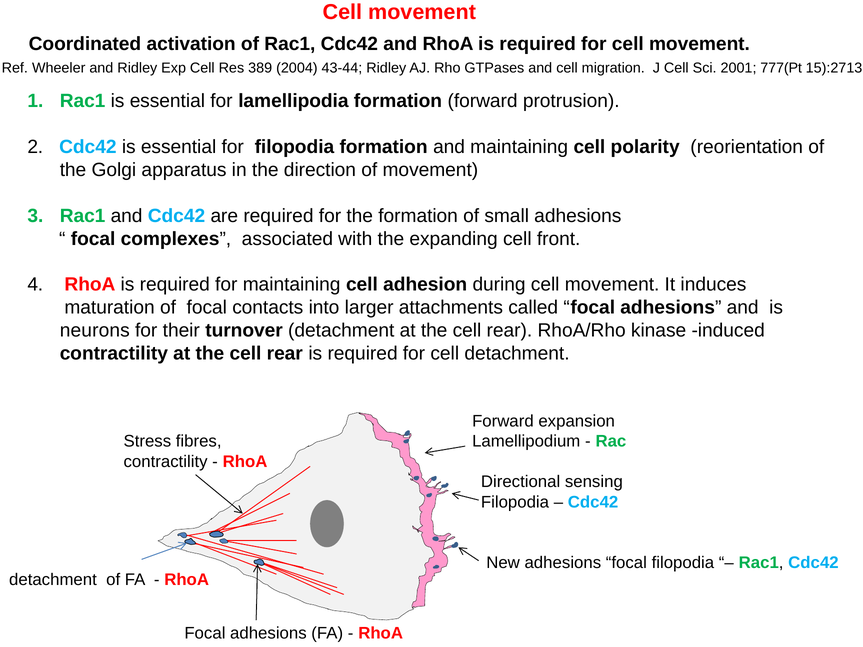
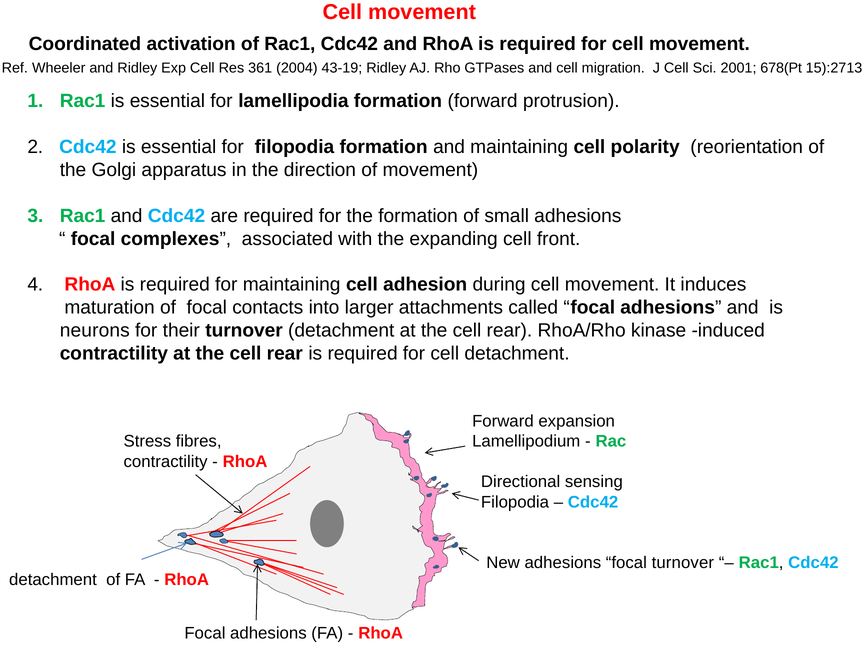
389: 389 -> 361 (260, 68)
43-44: 43-44 -> 43-19 (342, 68)
777(Pt: 777(Pt -> 678(Pt (781, 68)
focal filopodia: filopodia -> turnover (683, 563)
